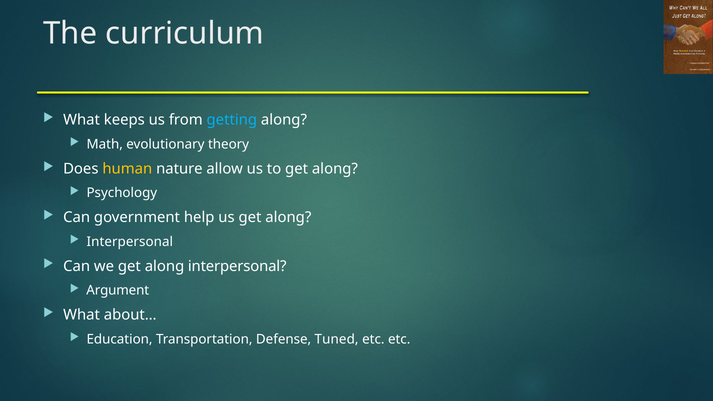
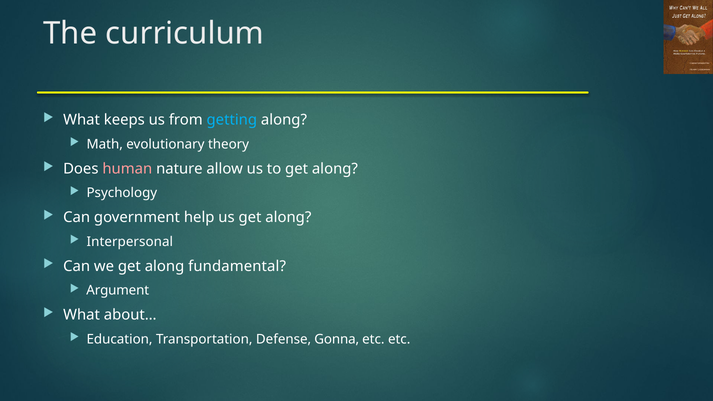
human colour: yellow -> pink (127, 169)
along interpersonal: interpersonal -> fundamental (237, 266)
Tuned: Tuned -> Gonna (337, 339)
